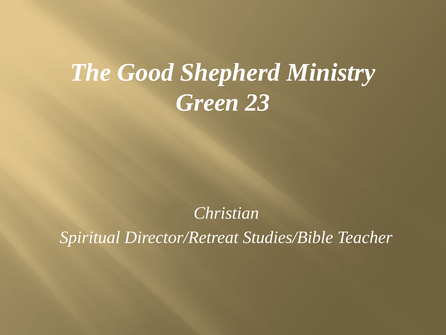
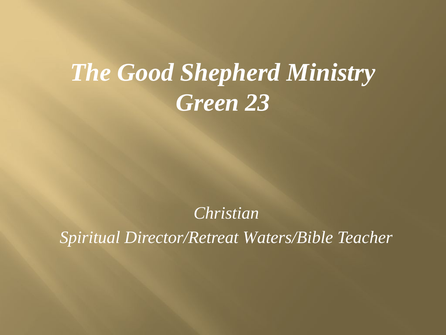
Studies/Bible: Studies/Bible -> Waters/Bible (288, 237)
